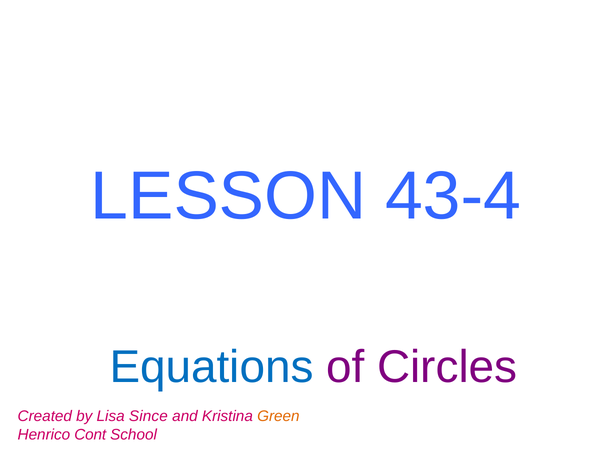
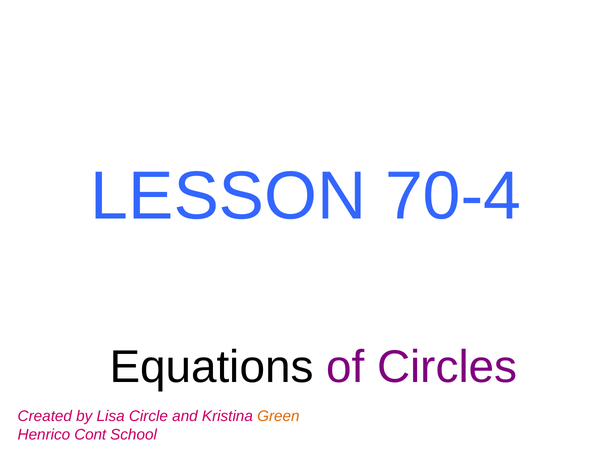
43-4: 43-4 -> 70-4 (453, 197)
Equations colour: blue -> black (212, 367)
Since: Since -> Circle (148, 416)
